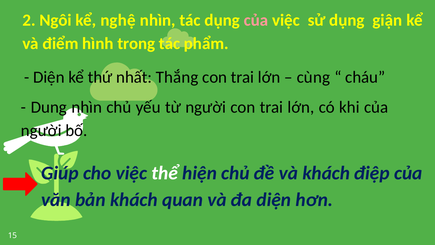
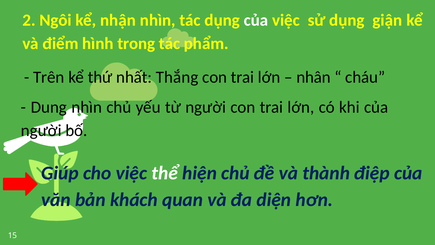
nghệ: nghệ -> nhận (118, 20)
của colour: pink -> white (256, 20)
Diện: Diện -> Trên (49, 77)
cùng: cùng -> nhân (314, 77)
và khách: khách -> thành (326, 173)
